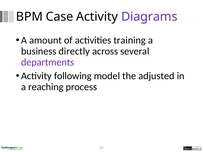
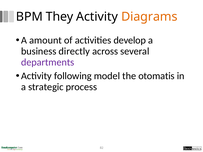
Case: Case -> They (60, 17)
Diagrams colour: purple -> orange (149, 17)
training: training -> develop (130, 40)
adjusted: adjusted -> otomatis (156, 76)
reaching: reaching -> strategic (46, 87)
